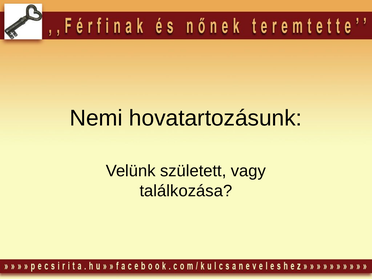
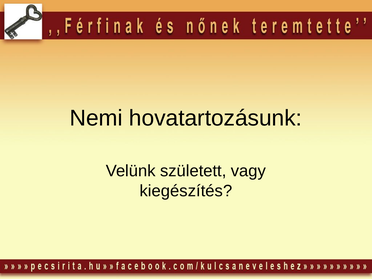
találkozása: találkozása -> kiegészítés (186, 191)
